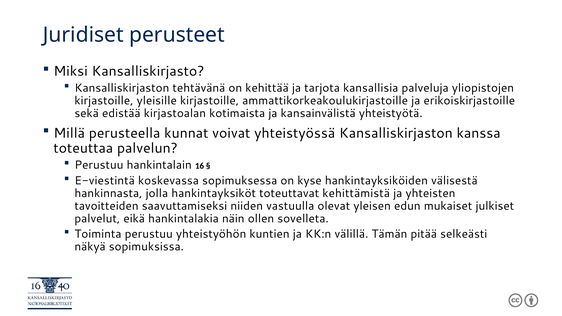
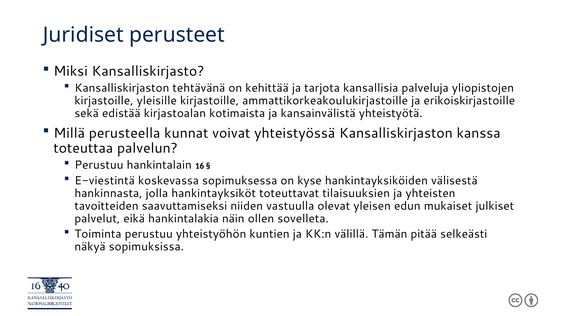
kehittämistä: kehittämistä -> tilaisuuksien (356, 193)
